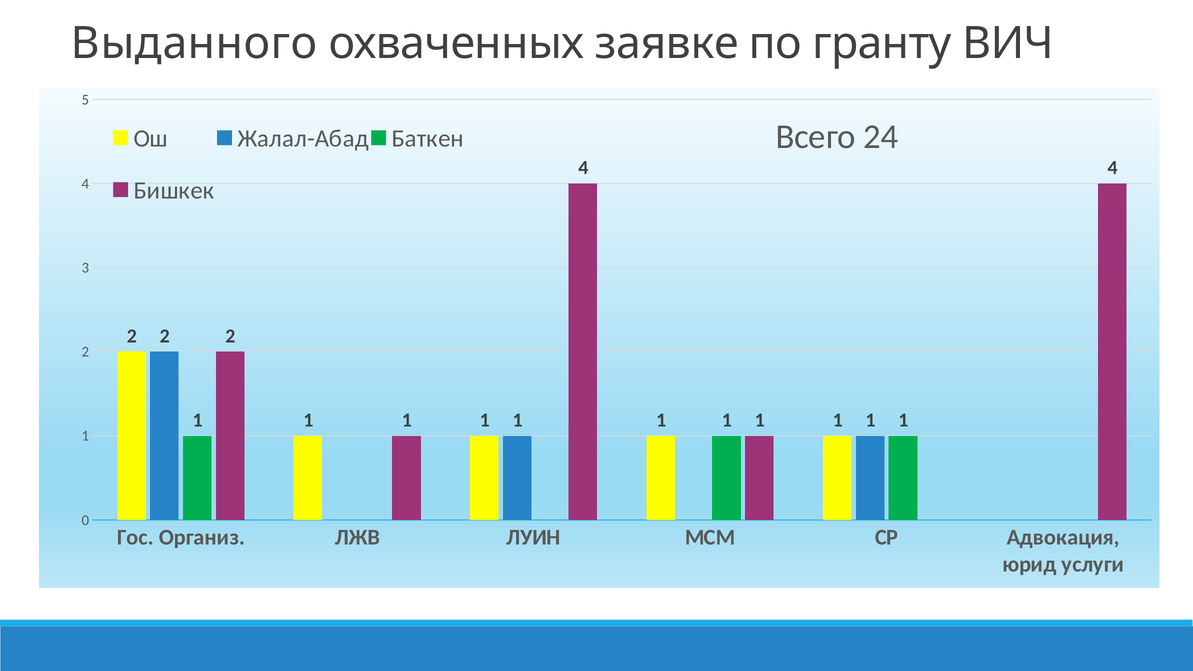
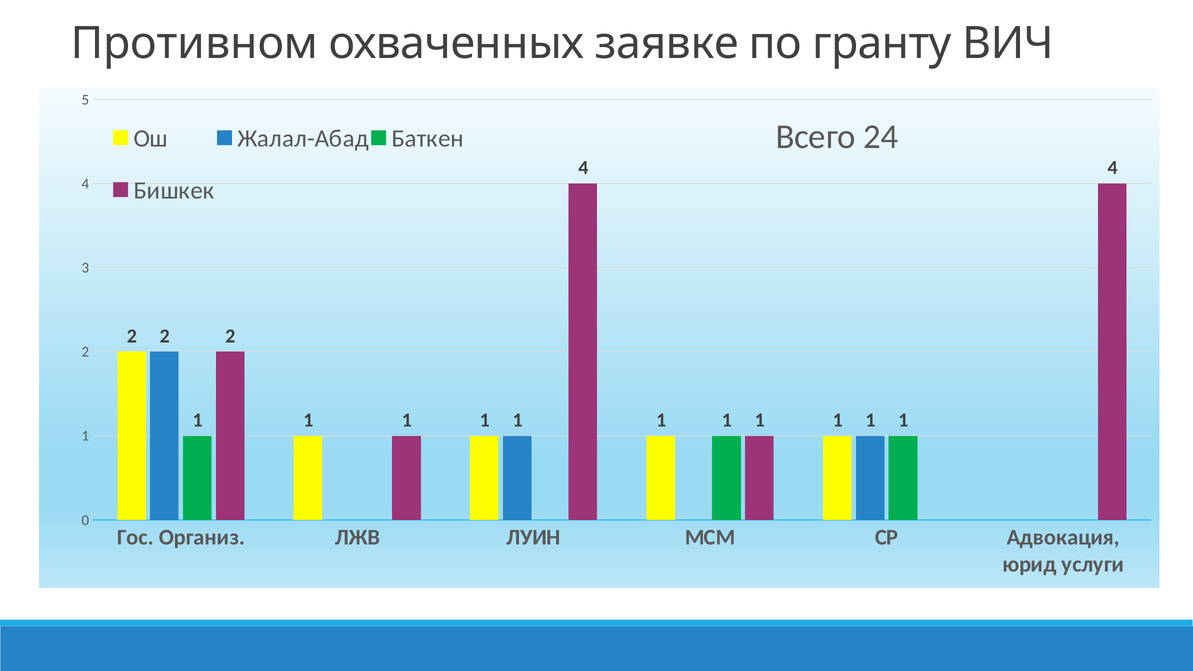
Выданного: Выданного -> Противном (194, 43)
